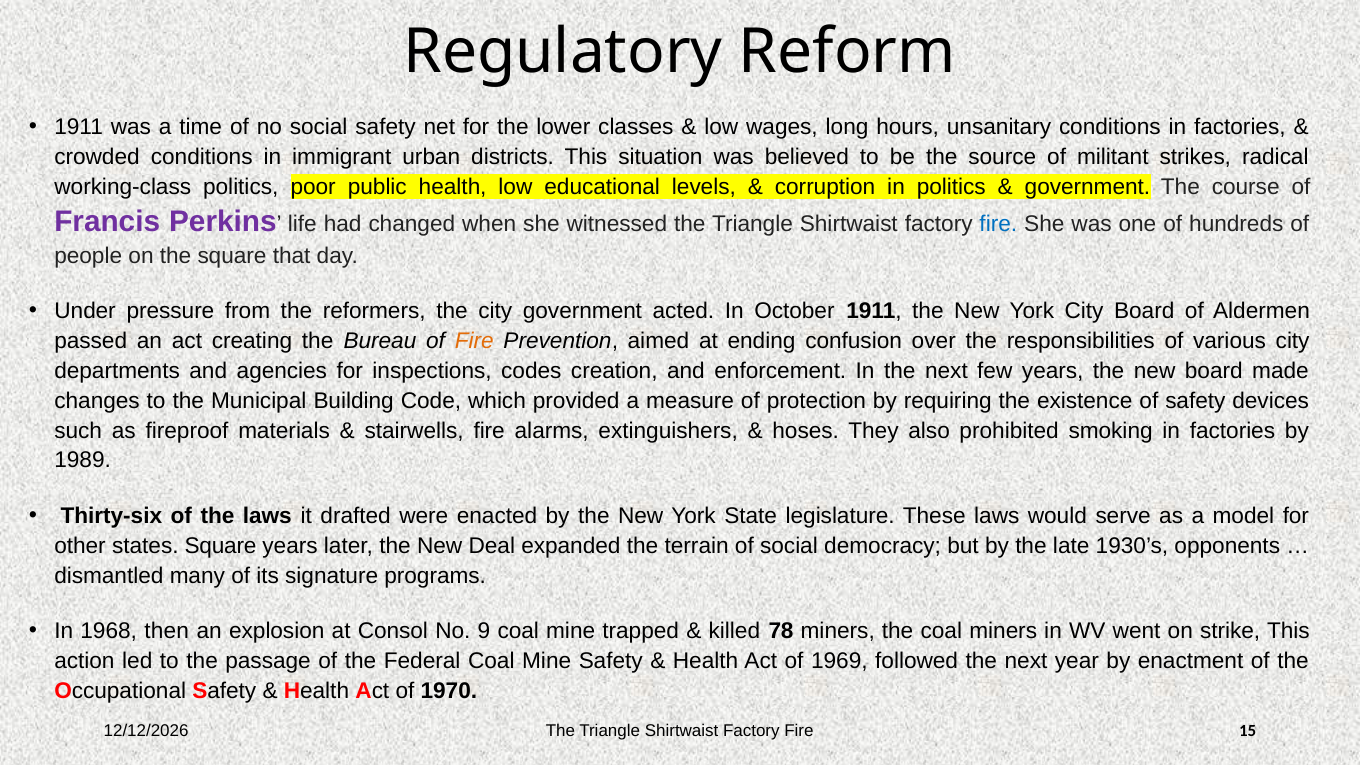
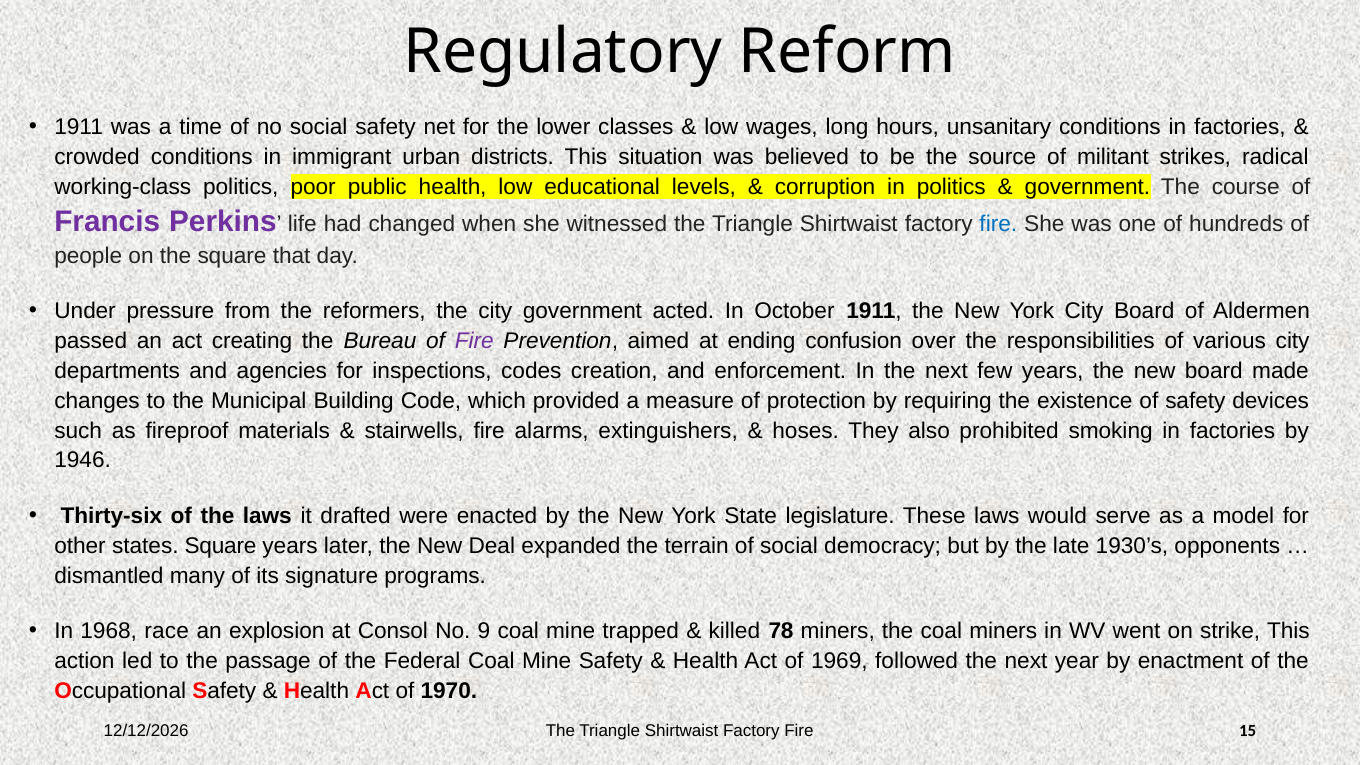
Fire colour: orange -> purple (474, 341)
1989: 1989 -> 1946 (83, 460)
then: then -> race (167, 631)
